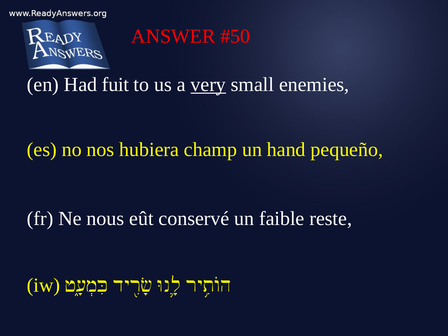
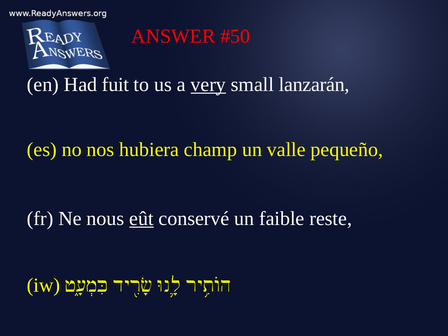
enemies: enemies -> lanzarán (314, 85)
hand: hand -> valle (286, 150)
eût underline: none -> present (141, 219)
